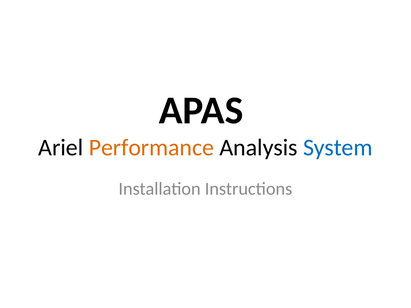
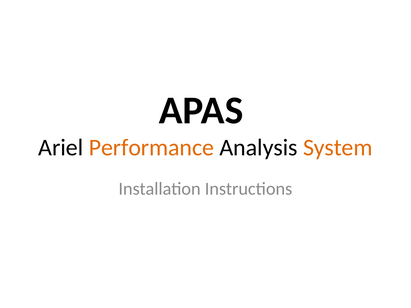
System colour: blue -> orange (338, 148)
